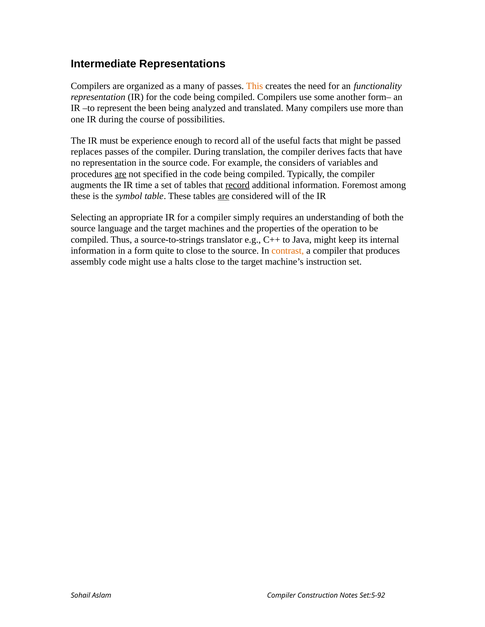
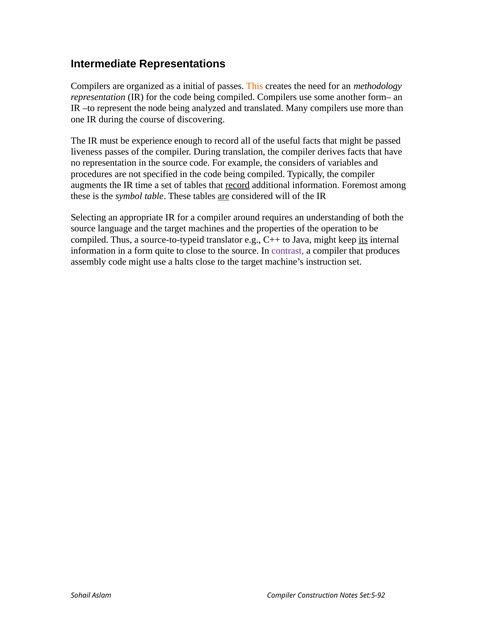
a many: many -> initial (194, 86)
functionality: functionality -> methodology (378, 86)
been: been -> node (157, 108)
possibilities: possibilities -> discovering (201, 119)
replaces: replaces -> liveness (87, 152)
are underline: present -> none (121, 174)
simply: simply -> around (247, 218)
source-to-strings: source-to-strings -> source-to-typeid (172, 240)
its underline: none -> present (363, 240)
contrast colour: orange -> purple (288, 251)
